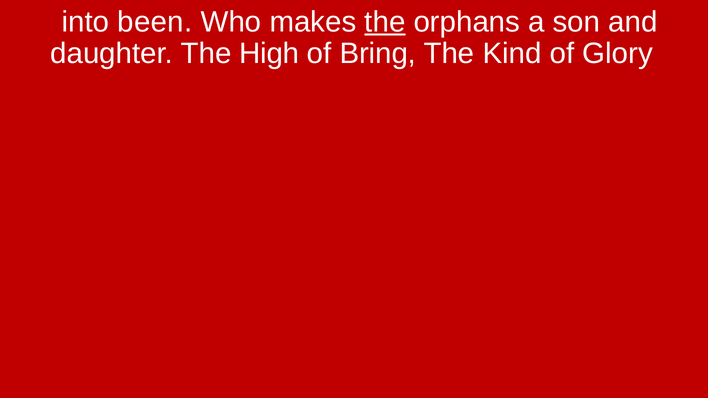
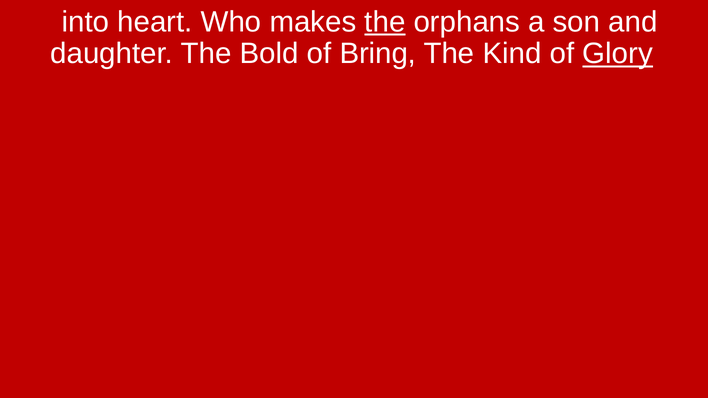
been: been -> heart (155, 22)
High: High -> Bold (269, 54)
Glory underline: none -> present (618, 54)
